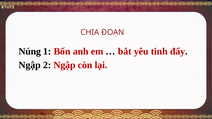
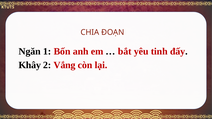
Núng: Núng -> Ngăn (30, 52)
Ngập: Ngập -> Khây (30, 65)
2 Ngập: Ngập -> Vắng (65, 65)
